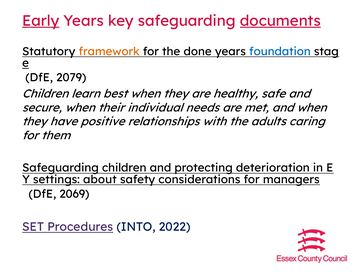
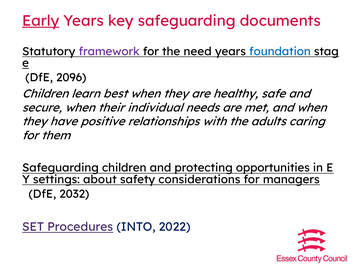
documents underline: present -> none (280, 21)
framework colour: orange -> purple (109, 51)
done: done -> need (198, 51)
2079: 2079 -> 2096 (71, 77)
deterioration: deterioration -> opportunities (273, 168)
2069: 2069 -> 2032 (74, 194)
